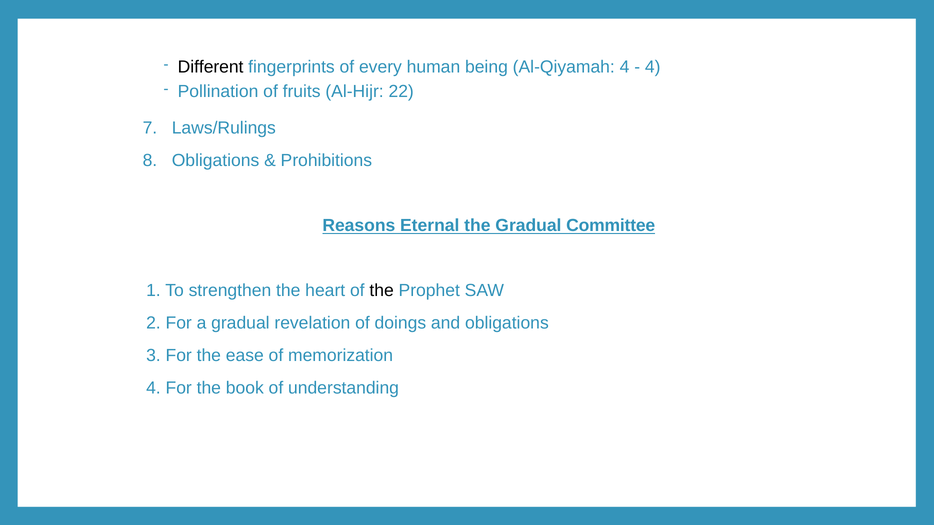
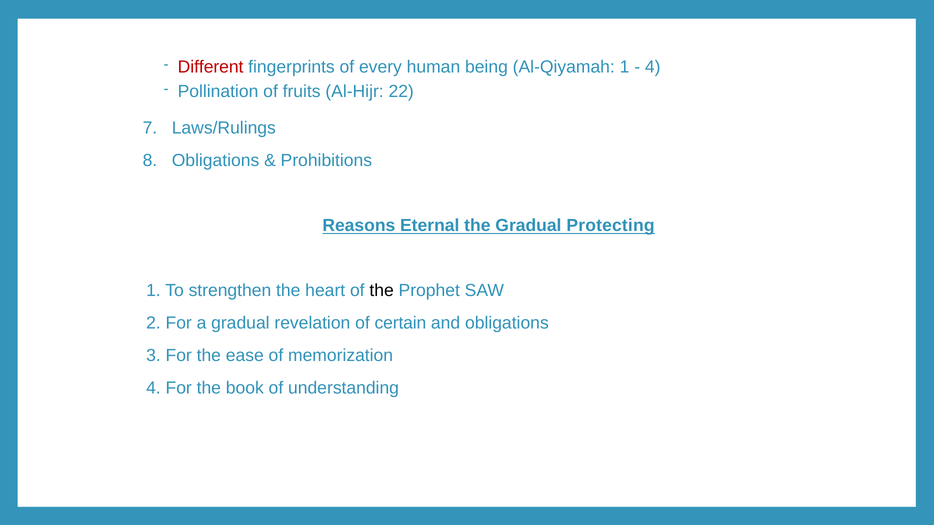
Different colour: black -> red (211, 67)
Al-Qiyamah 4: 4 -> 1 (625, 67)
Committee: Committee -> Protecting (611, 226)
doings: doings -> certain (400, 323)
